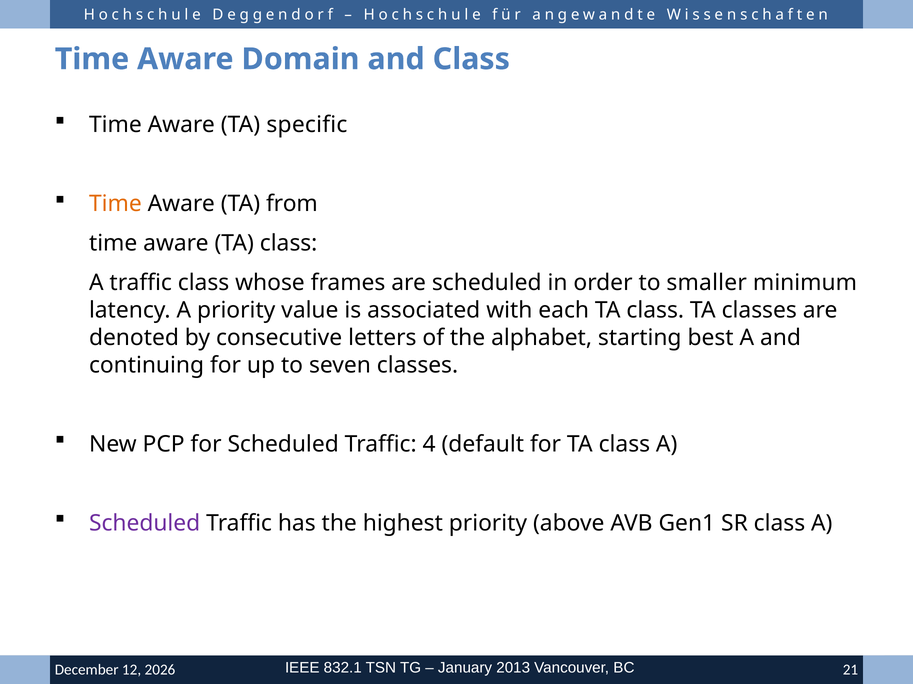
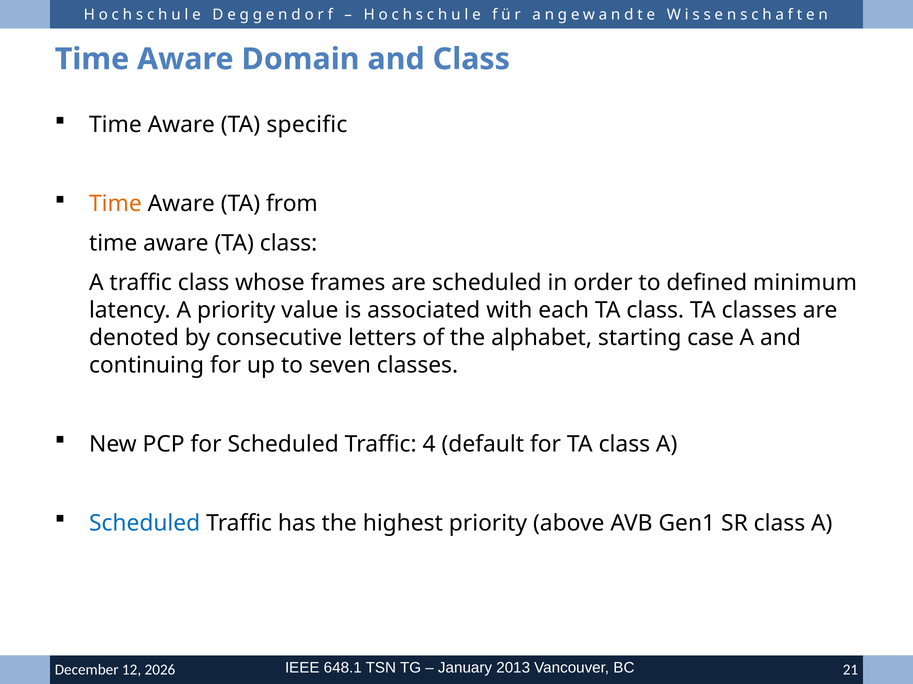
smaller: smaller -> defined (707, 283)
best: best -> case (711, 338)
Scheduled colour: purple -> blue (145, 524)
832.1: 832.1 -> 648.1 (343, 668)
